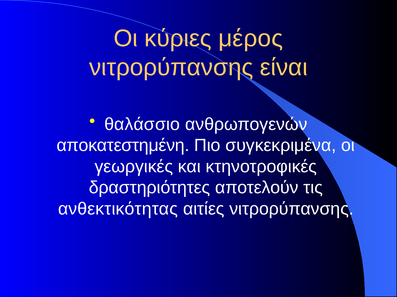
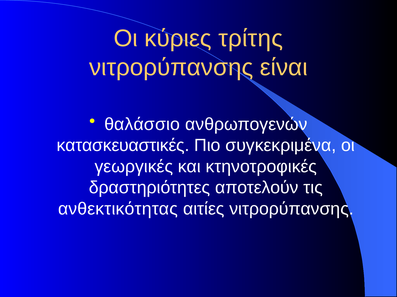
μέρος: μέρος -> τρίτης (251, 38)
αποκατεστημένη: αποκατεστημένη -> κατασκευαστικές (123, 146)
